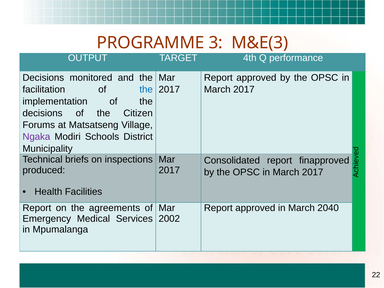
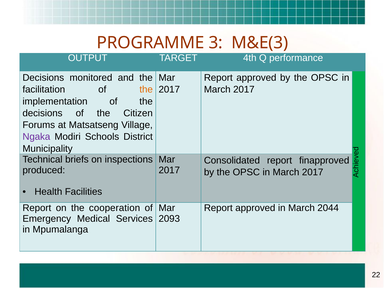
the colour: blue -> orange (146, 90)
agreements: agreements -> cooperation (115, 208)
2040: 2040 -> 2044 (328, 208)
2002: 2002 -> 2093 (169, 219)
